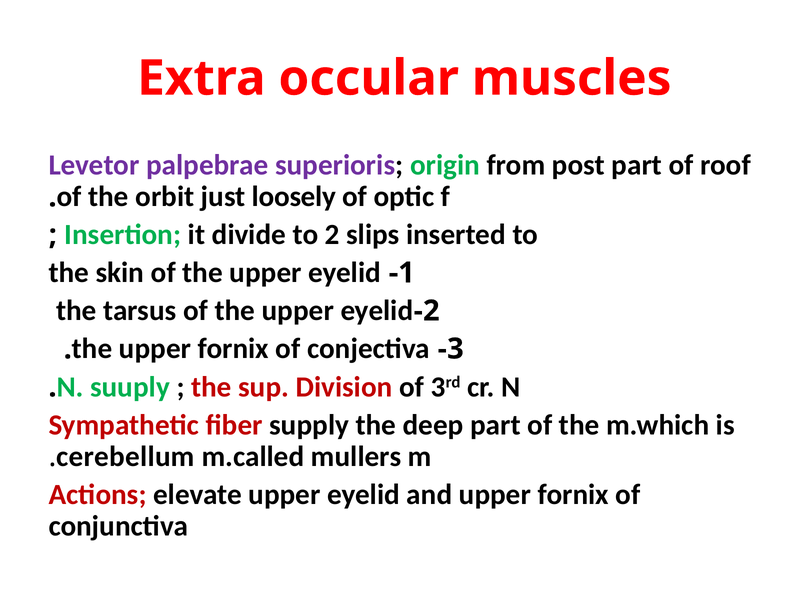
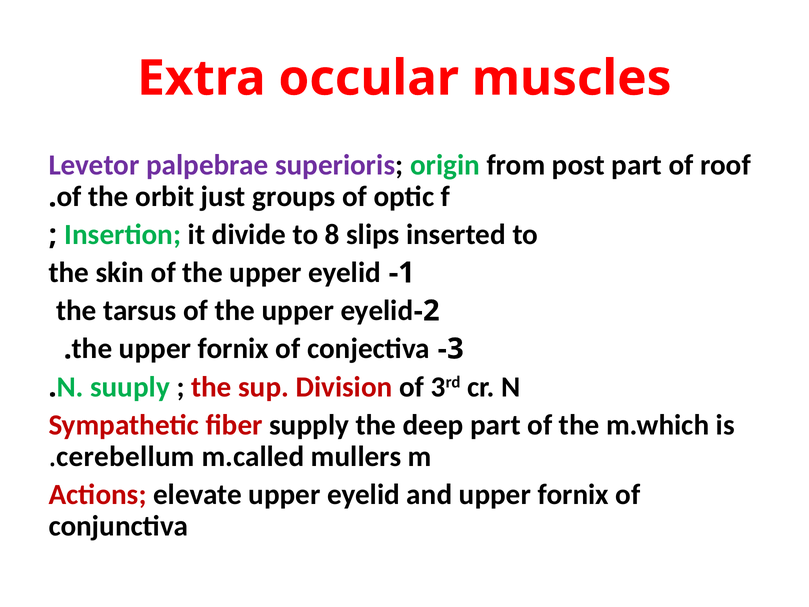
loosely: loosely -> groups (294, 197)
to 2: 2 -> 8 (332, 235)
